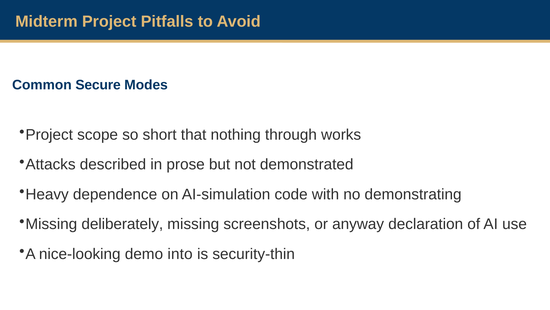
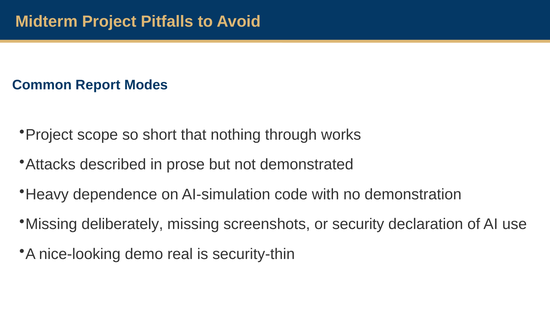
Secure: Secure -> Report (98, 85)
demonstrating: demonstrating -> demonstration (413, 194)
anyway: anyway -> security (358, 224)
into: into -> real (180, 254)
